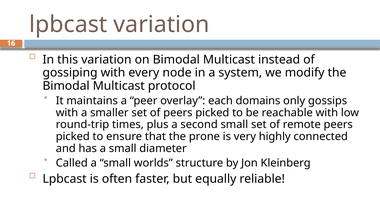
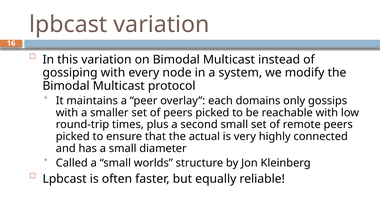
prone: prone -> actual (204, 137)
